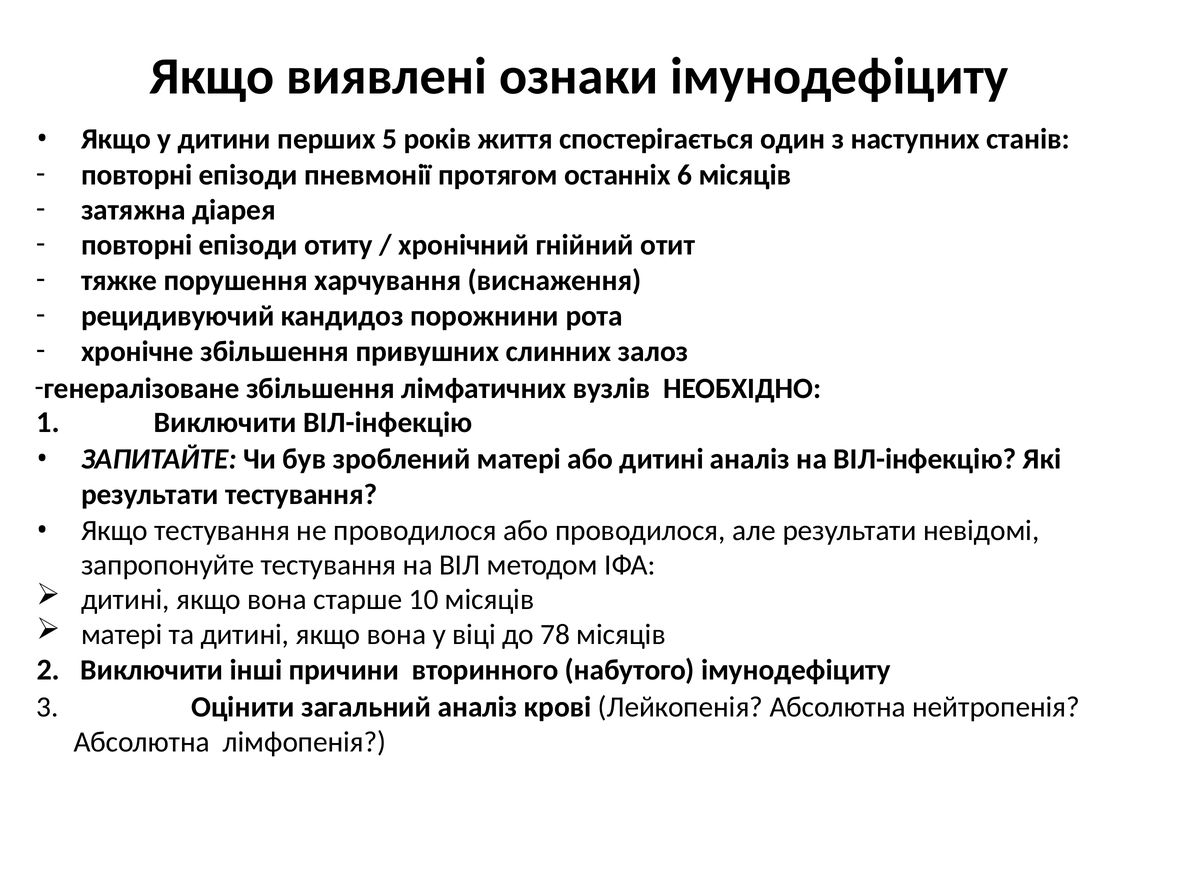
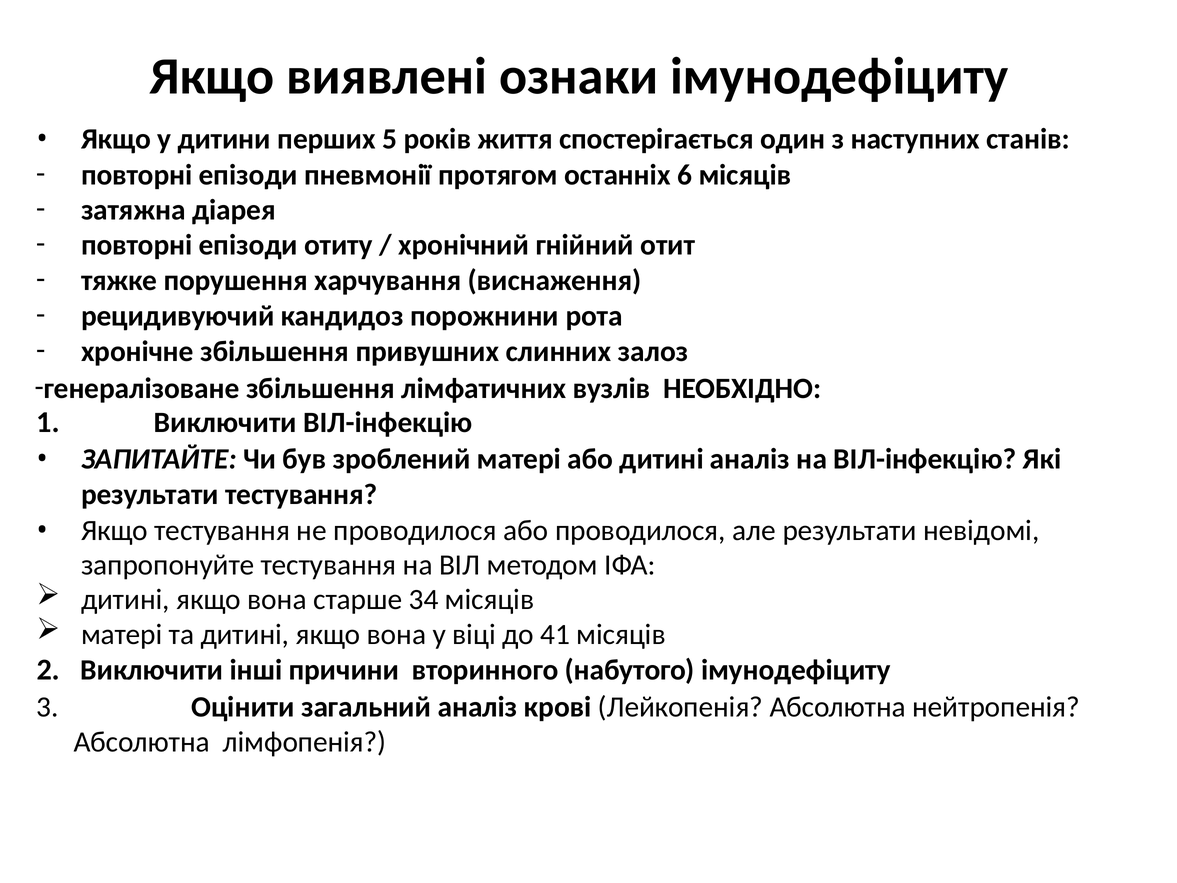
10: 10 -> 34 (424, 599)
78: 78 -> 41 (555, 634)
